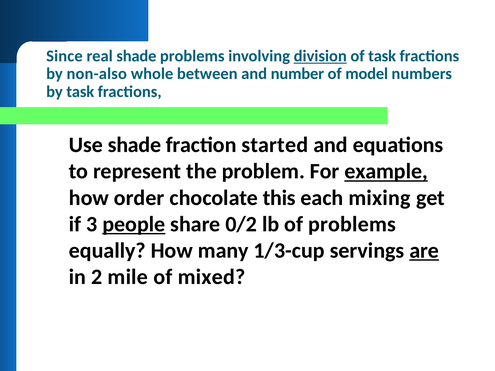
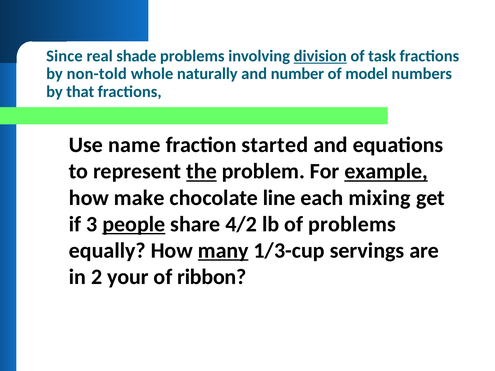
non-also: non-also -> non-told (97, 74)
between: between -> naturally (207, 74)
by task: task -> that (80, 92)
Use shade: shade -> name (134, 145)
the underline: none -> present (201, 172)
order: order -> make (139, 198)
this: this -> line (279, 198)
0/2: 0/2 -> 4/2 (241, 224)
many underline: none -> present (223, 251)
are underline: present -> none (424, 251)
mile: mile -> your (128, 277)
mixed: mixed -> ribbon (212, 277)
